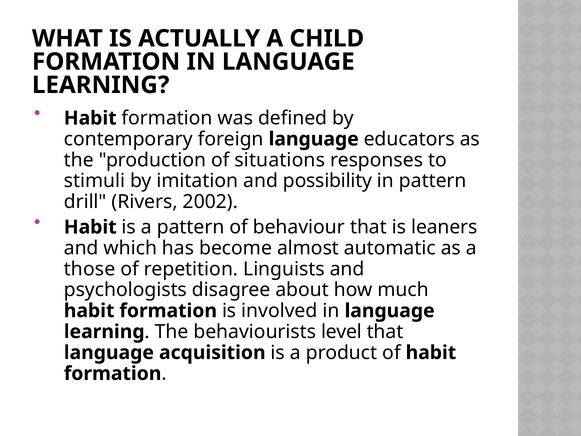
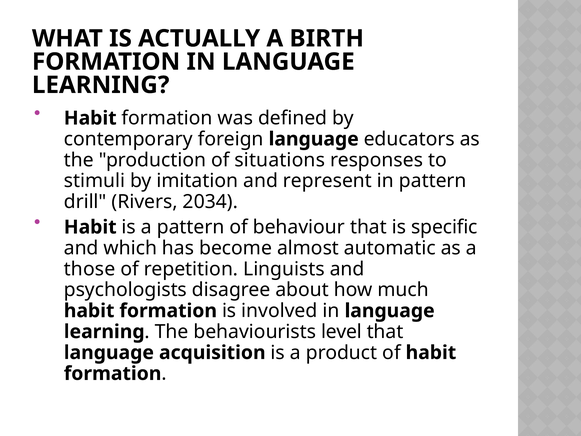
CHILD: CHILD -> BIRTH (327, 38)
possibility: possibility -> represent (327, 181)
2002: 2002 -> 2034 (210, 202)
leaners: leaners -> specific (444, 227)
